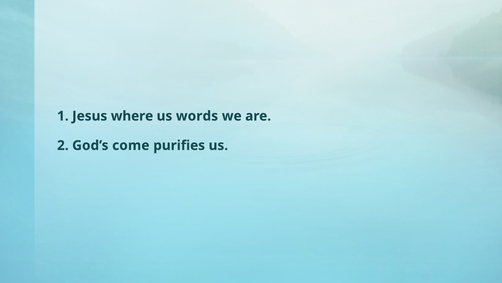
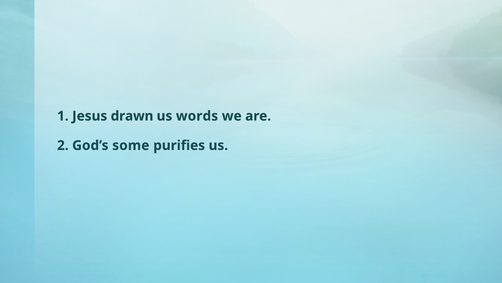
where: where -> drawn (132, 116)
come: come -> some (131, 145)
